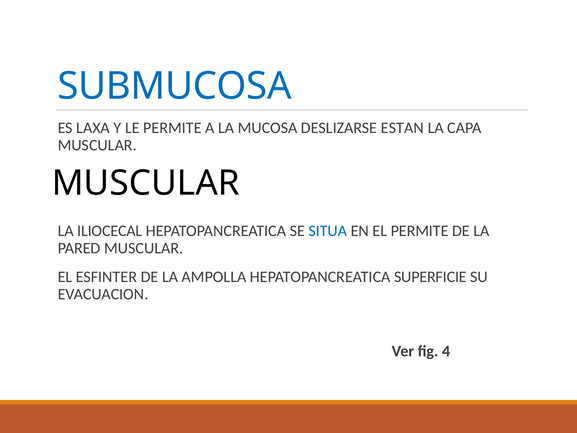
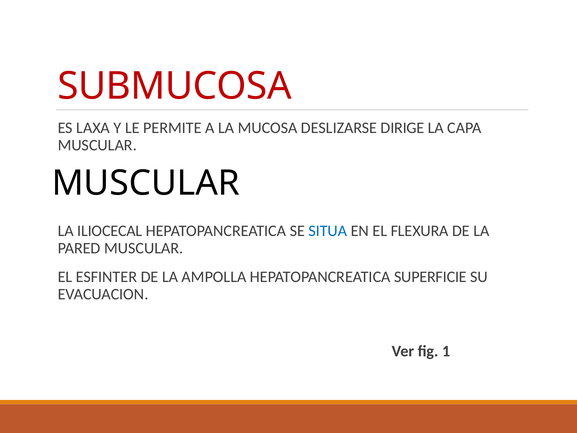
SUBMUCOSA colour: blue -> red (175, 86)
ESTAN: ESTAN -> DIRIGE (403, 128)
EL PERMITE: PERMITE -> FLEXURA (420, 231)
4: 4 -> 1 (446, 351)
